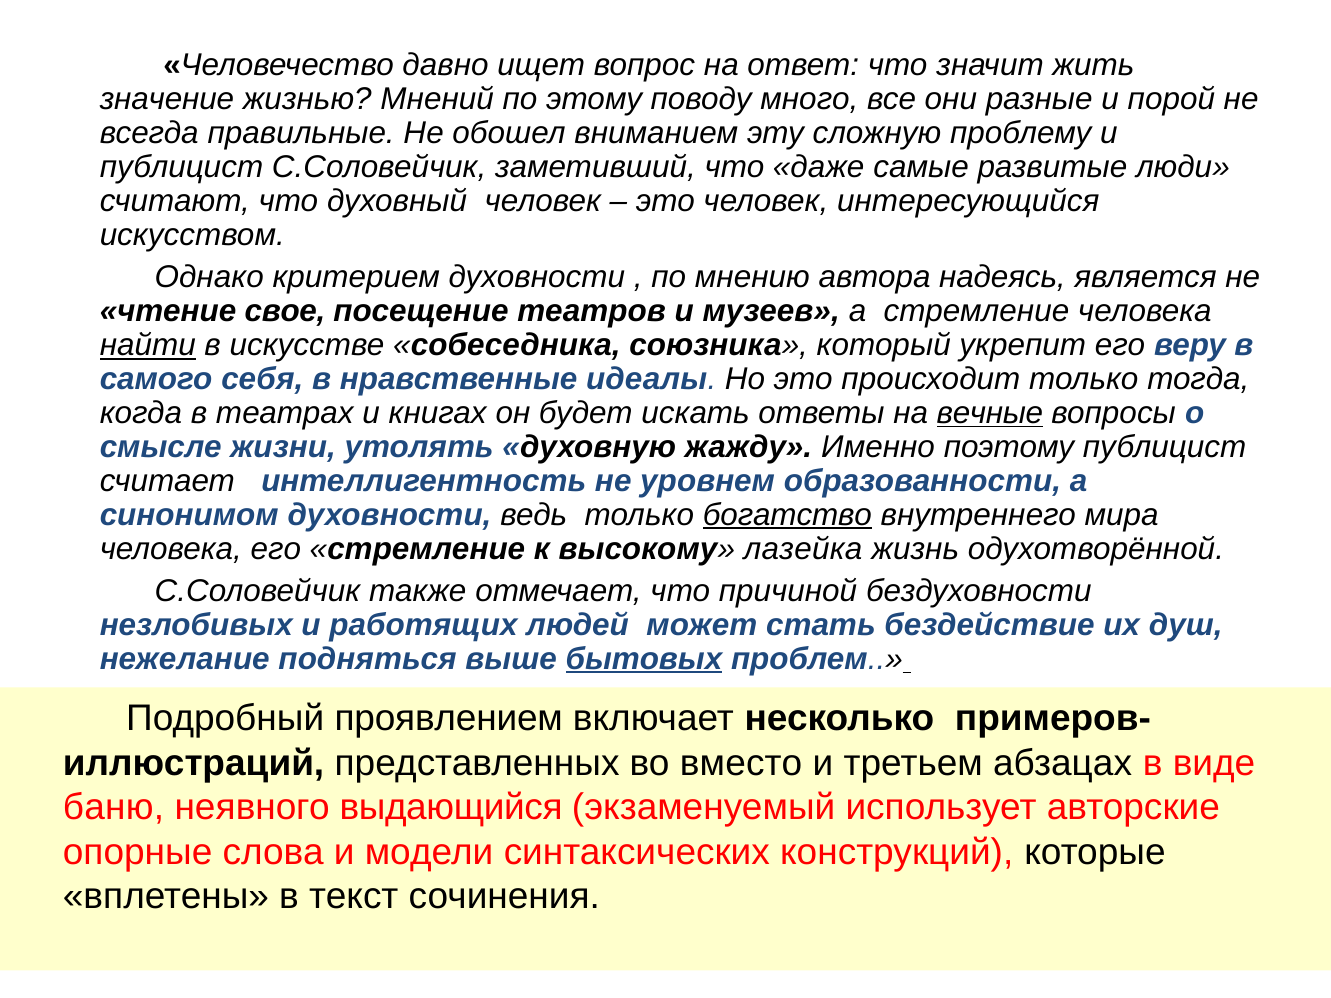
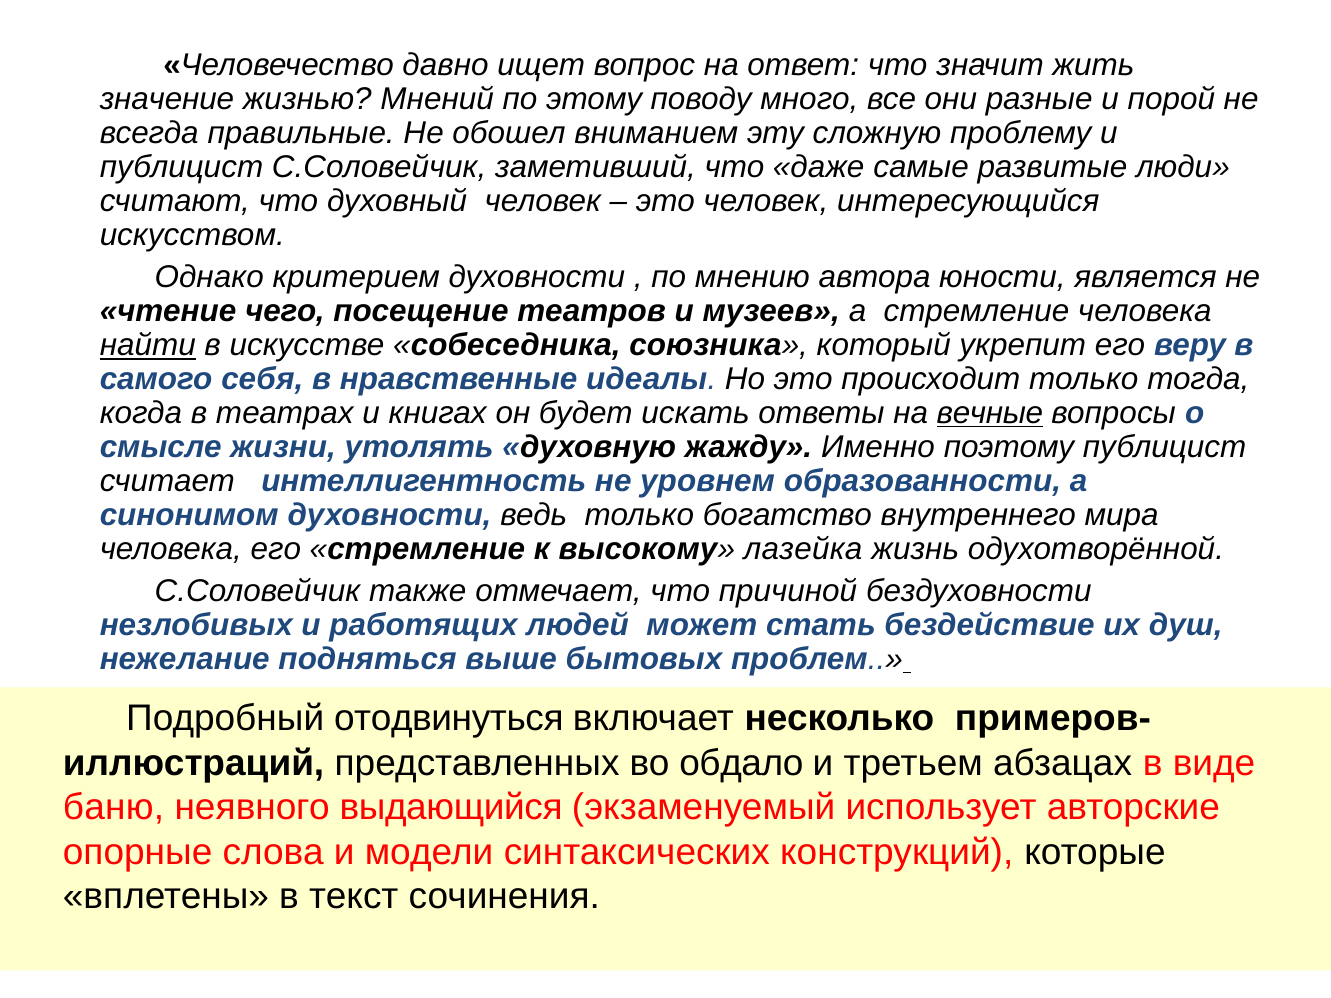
надеясь: надеясь -> юности (1002, 277)
свое: свое -> чего (285, 311)
богатство underline: present -> none (787, 515)
бытовых underline: present -> none (644, 659)
проявлением: проявлением -> отодвинуться (449, 719)
вместо: вместо -> обдало (741, 763)
